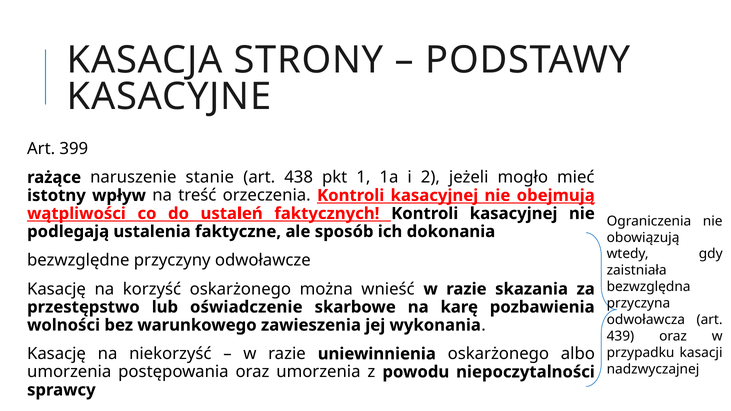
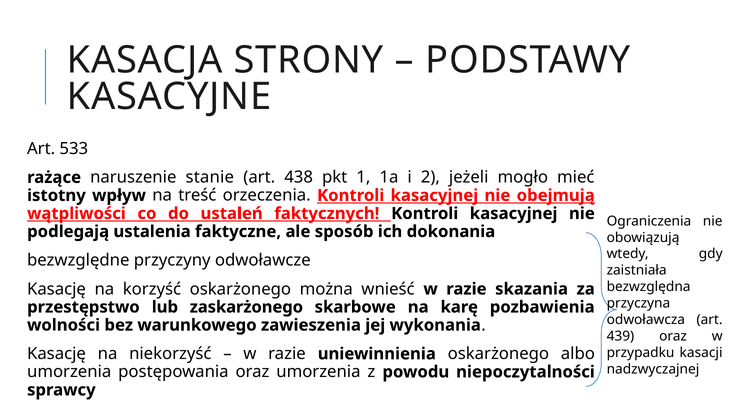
399: 399 -> 533 (74, 149)
oświadczenie: oświadczenie -> zaskarżonego (246, 307)
